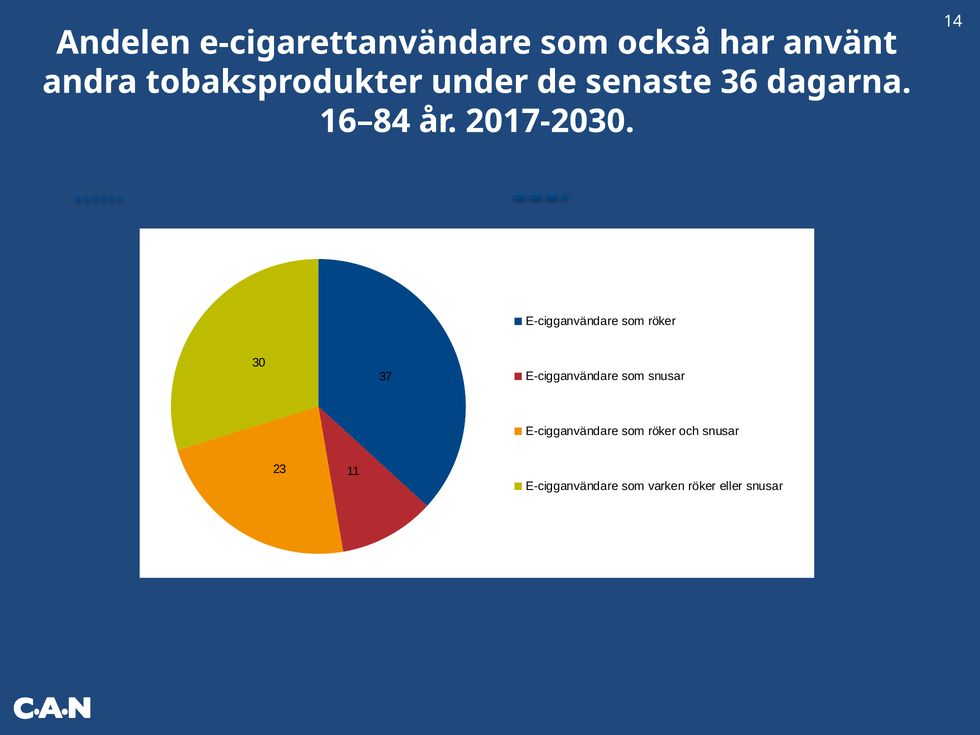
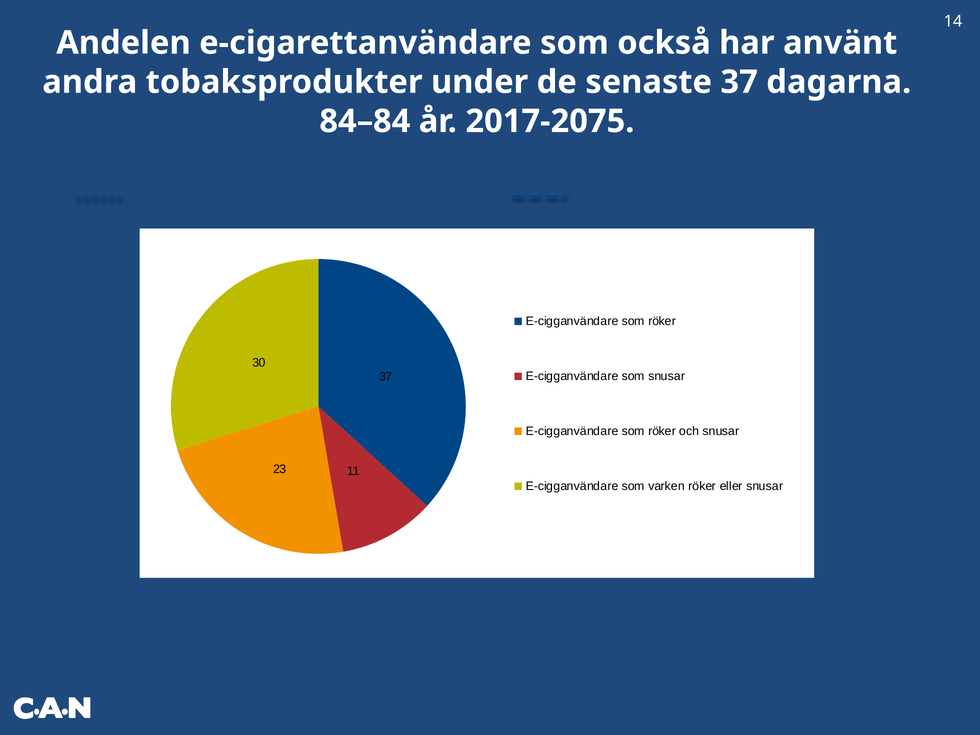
senaste 36: 36 -> 37 (739, 82)
16–84: 16–84 -> 84–84 (365, 121)
2017-2030: 2017-2030 -> 2017-2075 (550, 121)
